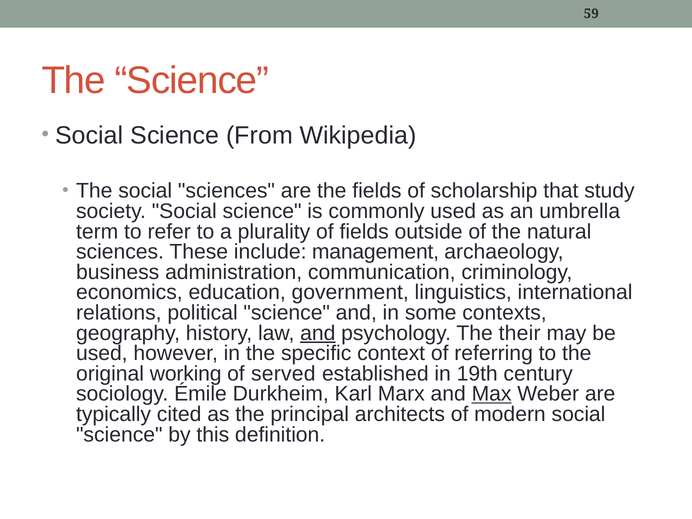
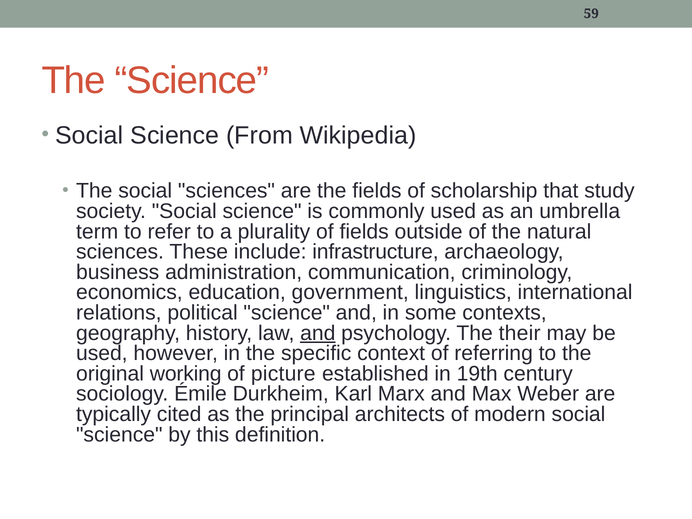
management: management -> infrastructure (376, 252)
served: served -> picture (283, 374)
Max underline: present -> none (492, 394)
